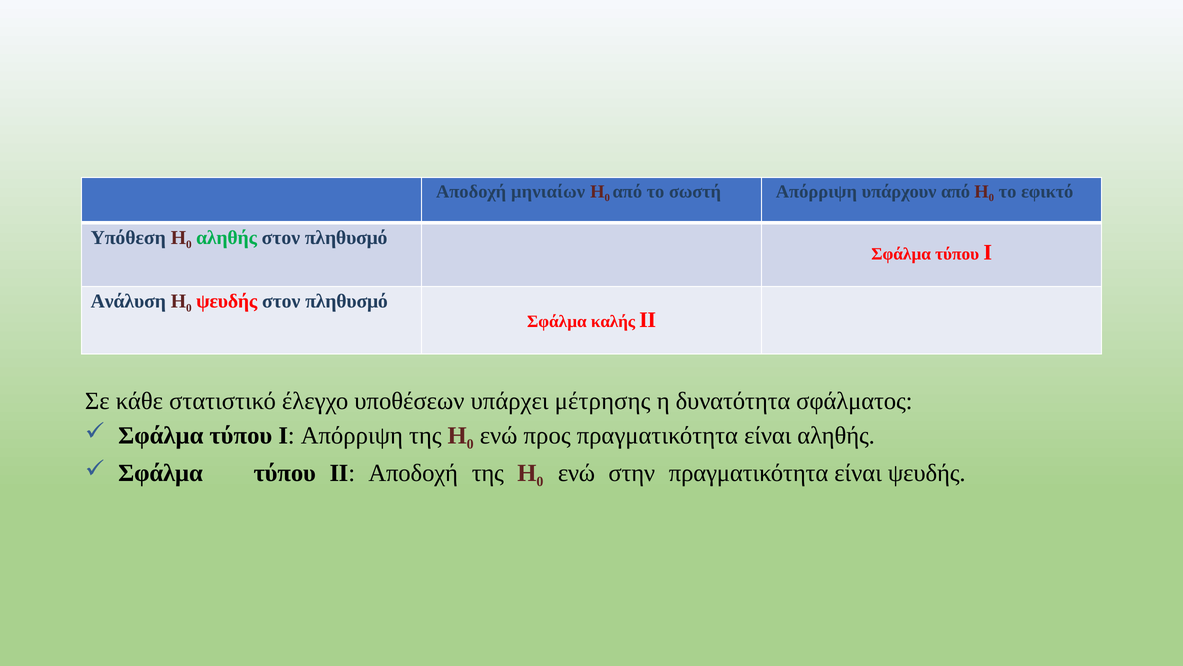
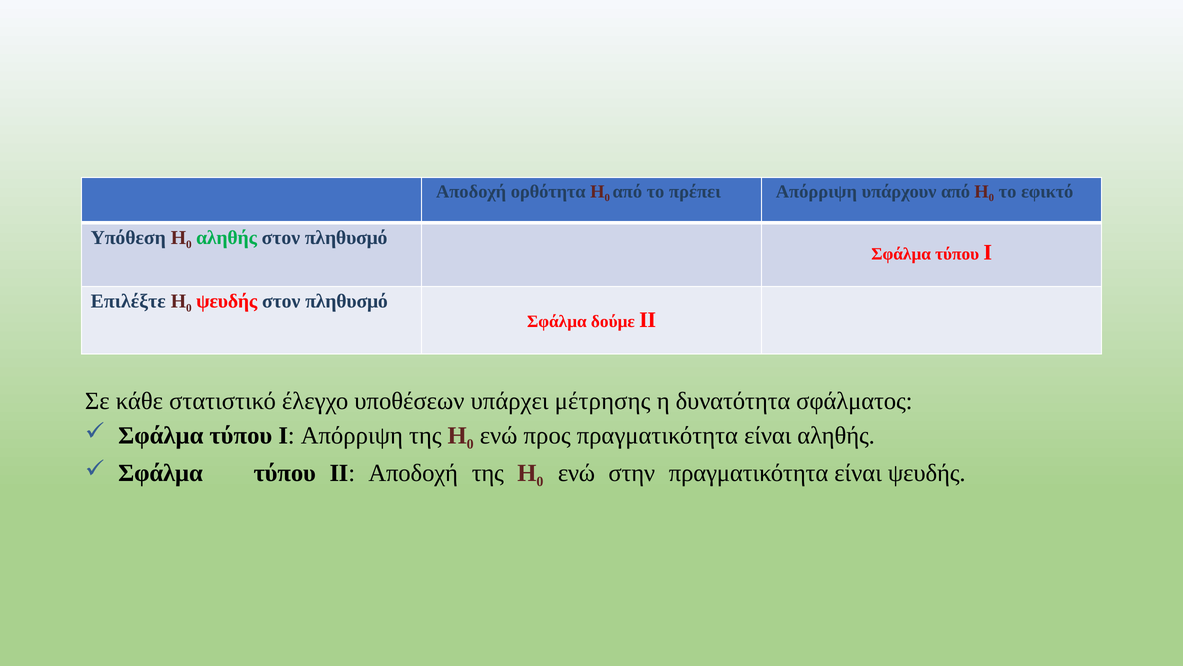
μηνιαίων: μηνιαίων -> ορθότητα (548, 191)
σωστή: σωστή -> πρέπει (695, 191)
Ανάλυση: Ανάλυση -> Επιλέξτε (128, 301)
καλής: καλής -> δούμε (613, 321)
